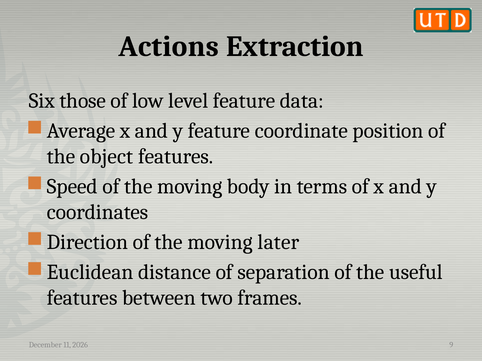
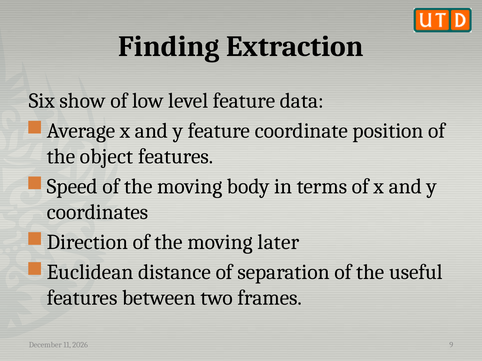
Actions: Actions -> Finding (169, 47)
those: those -> show (83, 101)
